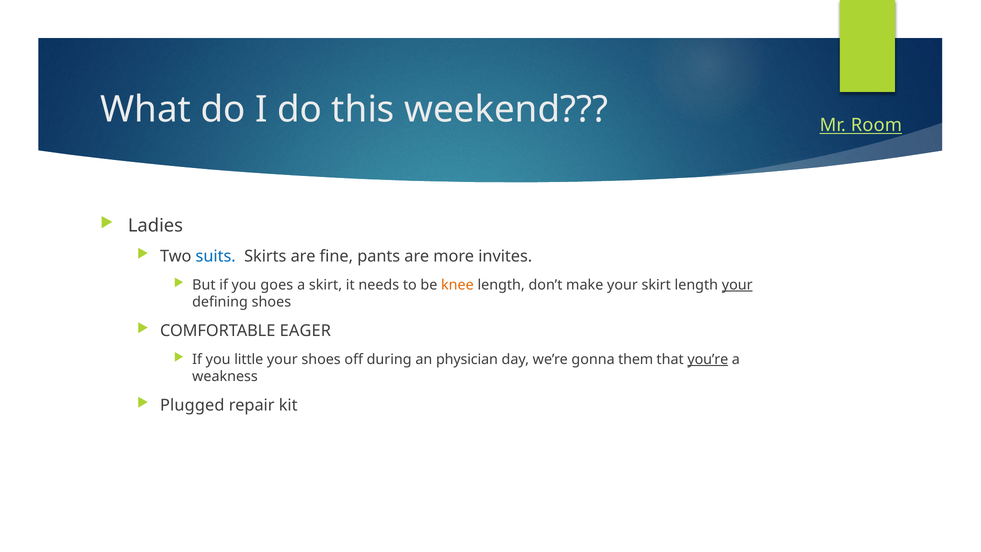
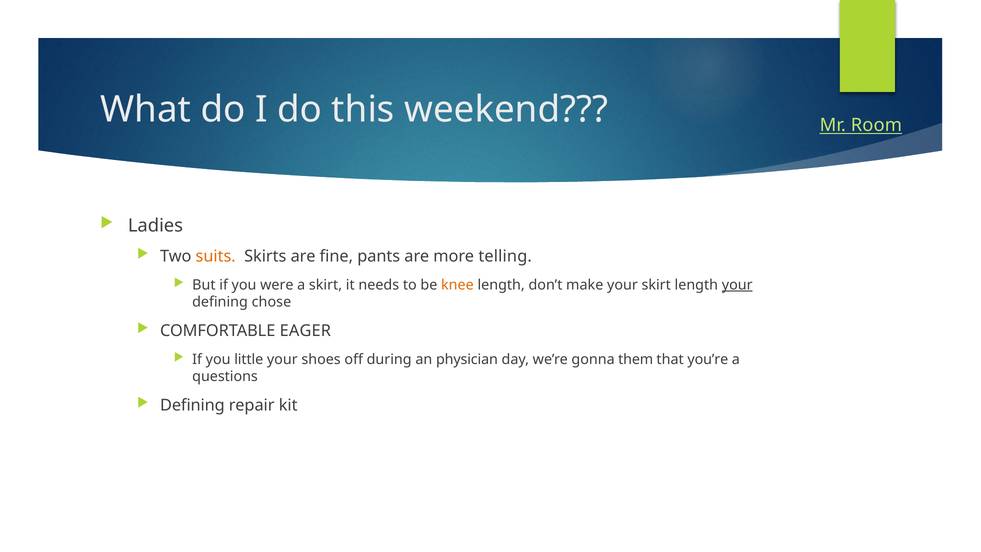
suits colour: blue -> orange (216, 256)
invites: invites -> telling (505, 256)
goes: goes -> were (277, 285)
defining shoes: shoes -> chose (271, 302)
you’re underline: present -> none (708, 359)
weakness: weakness -> questions (225, 377)
Plugged: Plugged -> Defining (192, 405)
